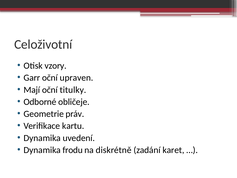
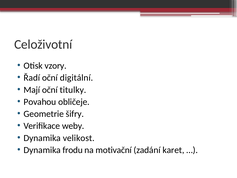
Garr: Garr -> Řadí (32, 78)
upraven: upraven -> digitální (77, 78)
Odborné: Odborné -> Povahou (40, 102)
práv: práv -> šifry (75, 114)
kartu: kartu -> weby (73, 126)
uvedení: uvedení -> velikost (79, 138)
diskrétně: diskrétně -> motivační (114, 150)
